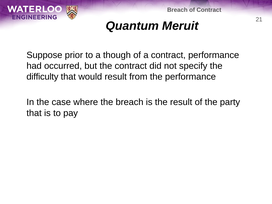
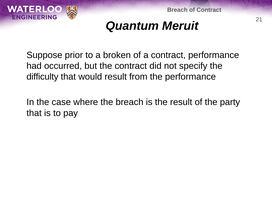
though: though -> broken (117, 55)
